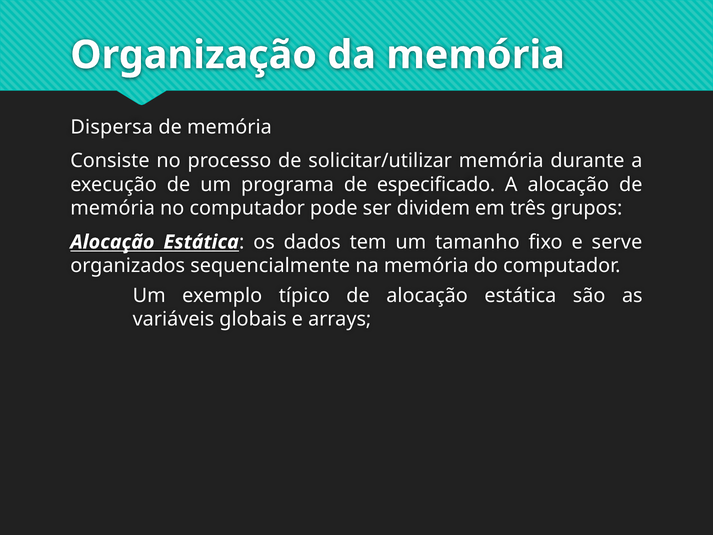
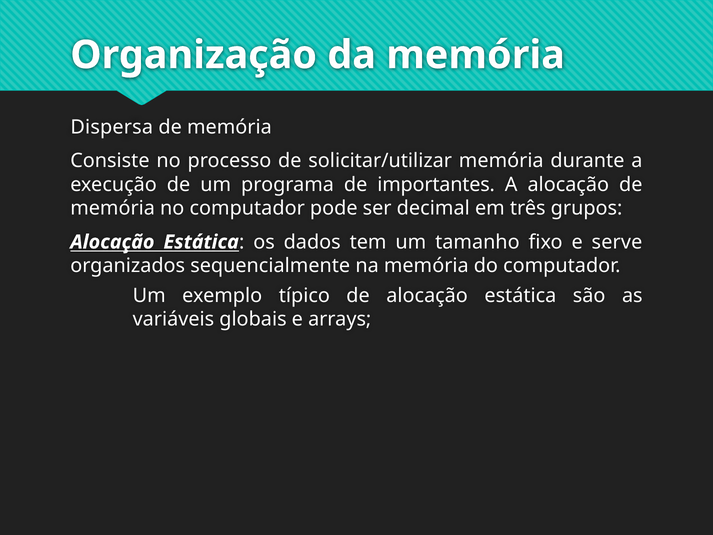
especificado: especificado -> importantes (436, 184)
dividem: dividem -> decimal (433, 208)
